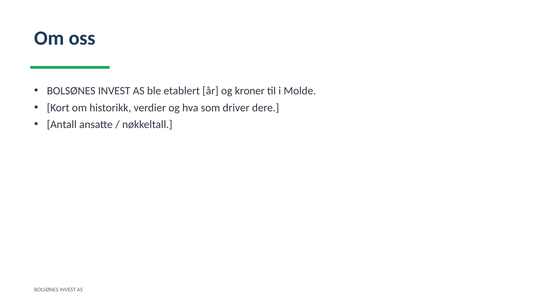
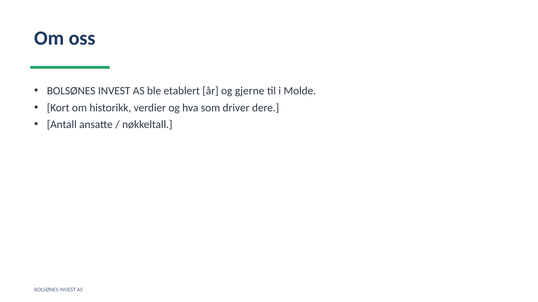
kroner: kroner -> gjerne (250, 91)
